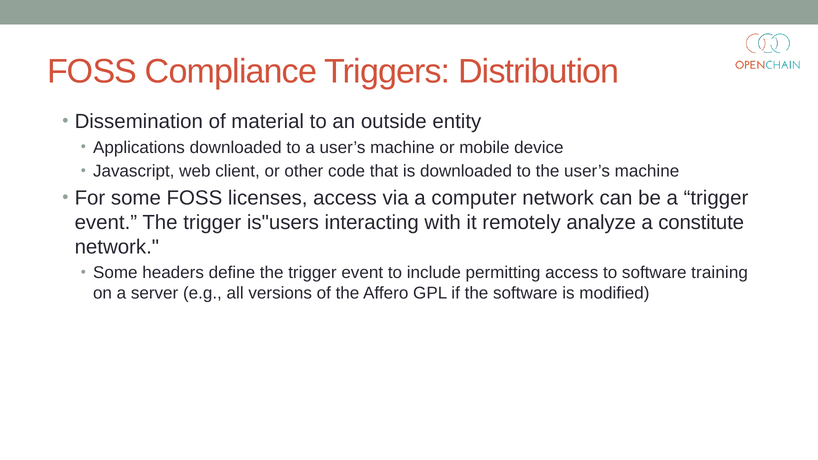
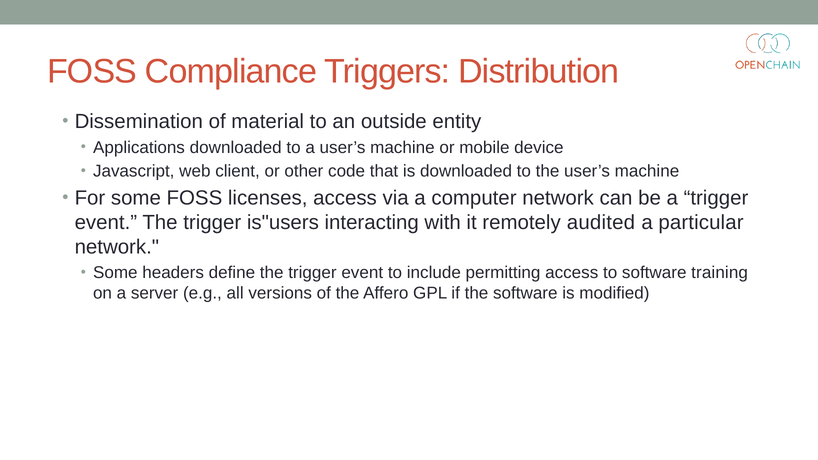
analyze: analyze -> audited (601, 223)
constitute: constitute -> particular (701, 223)
